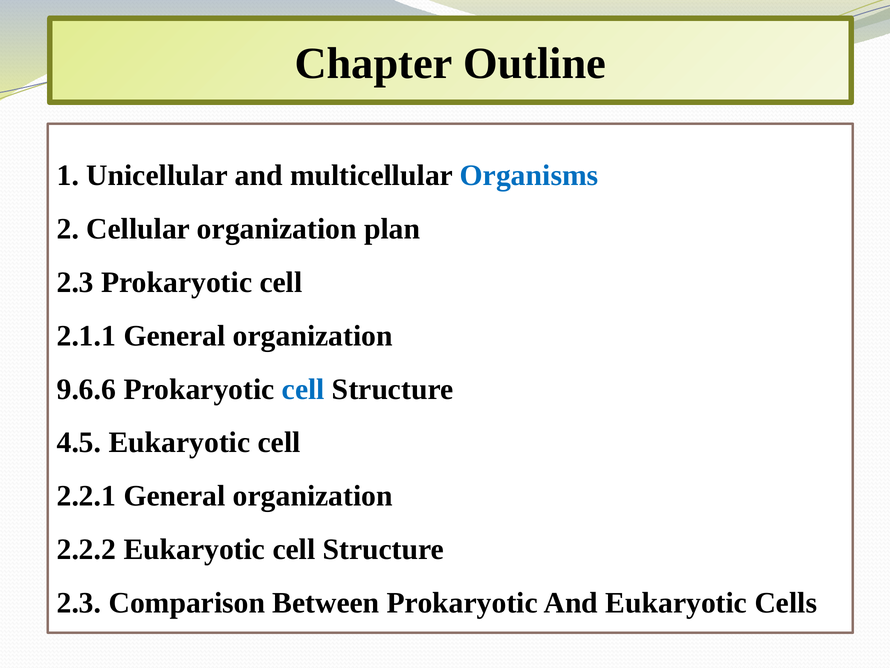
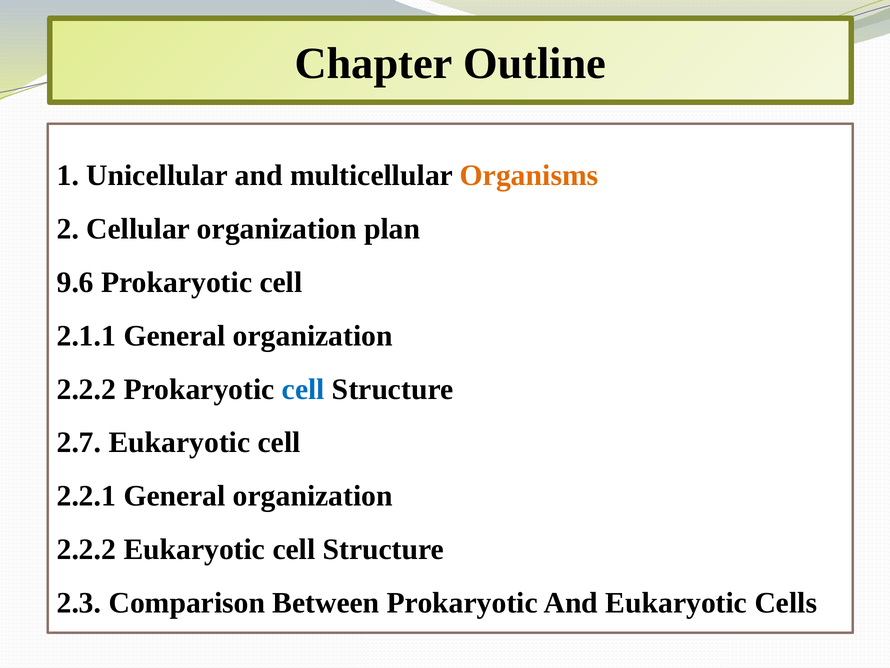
Organisms colour: blue -> orange (529, 175)
2.3: 2.3 -> 9.6 (75, 282)
9.6.6: 9.6.6 -> 2.2.2 (86, 389)
4.5: 4.5 -> 2.7 (79, 442)
